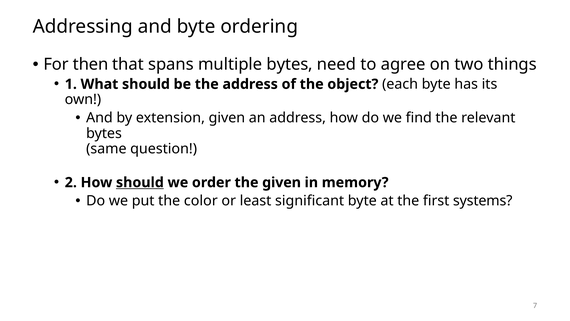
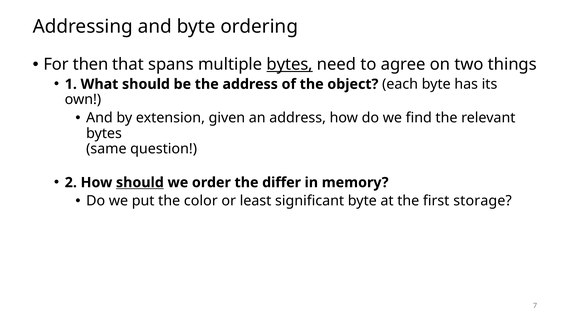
bytes underline: none -> present (290, 64)
the given: given -> differ (282, 182)
systems: systems -> storage (483, 201)
